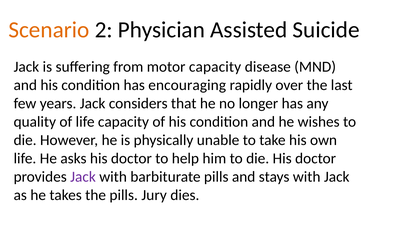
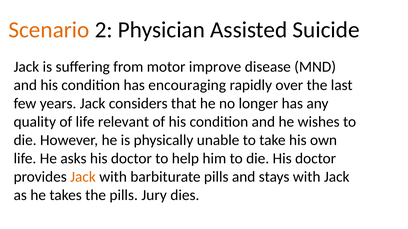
motor capacity: capacity -> improve (215, 67)
life capacity: capacity -> relevant (124, 122)
Jack colour: purple -> orange (83, 177)
